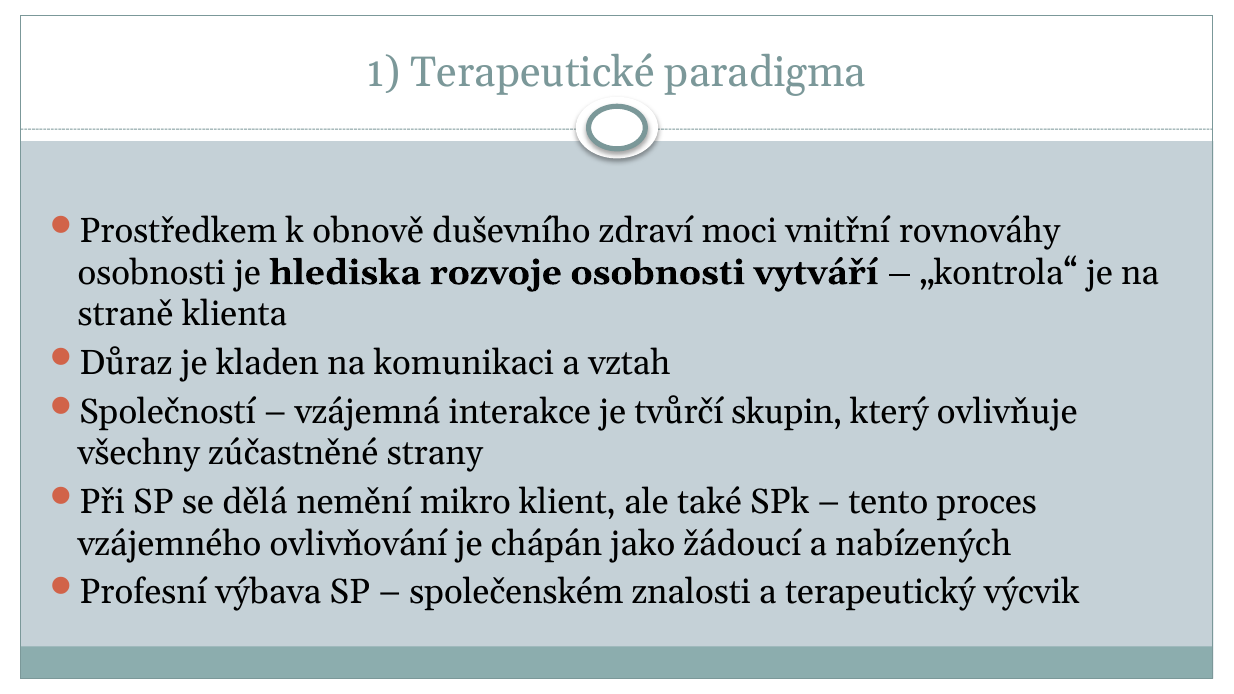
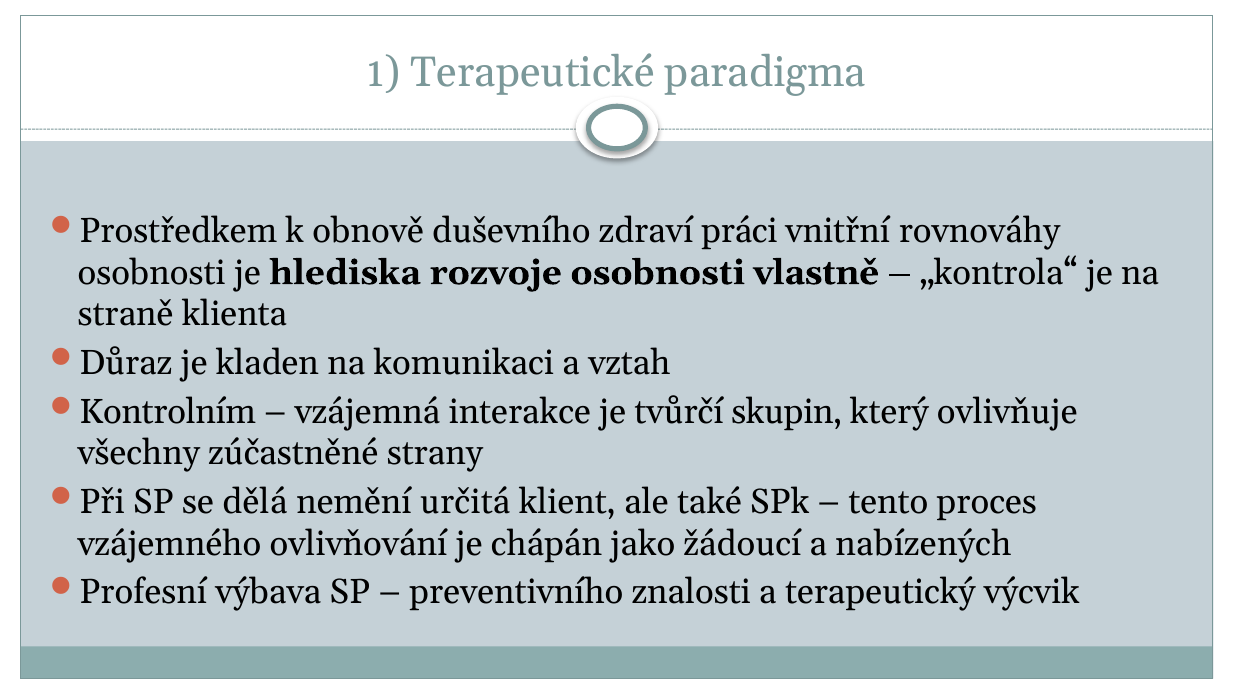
moci: moci -> práci (739, 231)
vytváří: vytváří -> vlastně (816, 273)
Společností: Společností -> Kontrolním (168, 412)
mikro: mikro -> určitá (465, 502)
společenském: společenském -> preventivního (516, 592)
